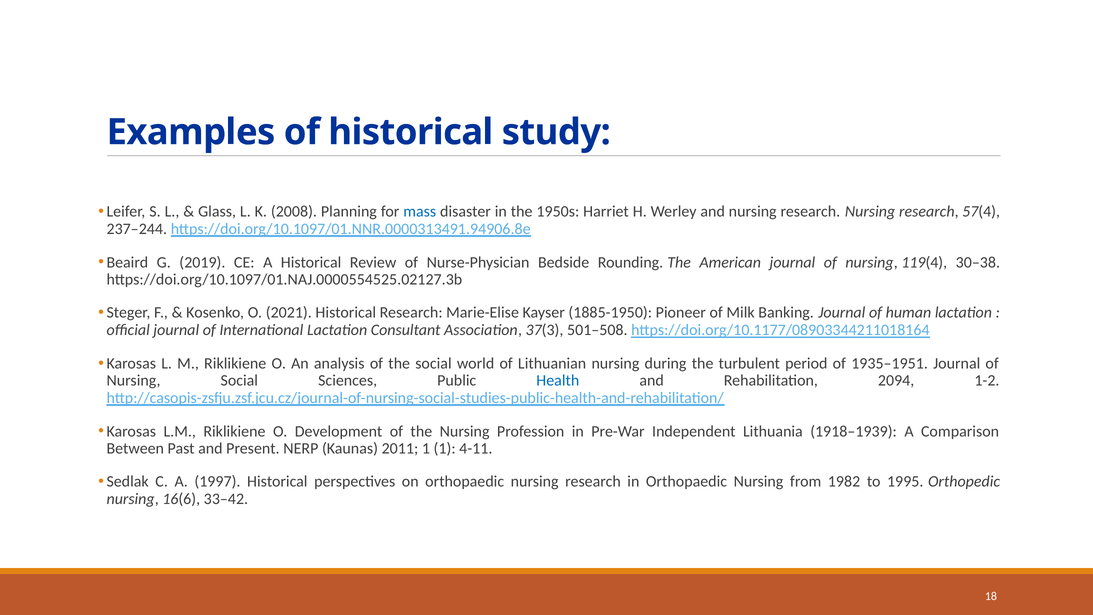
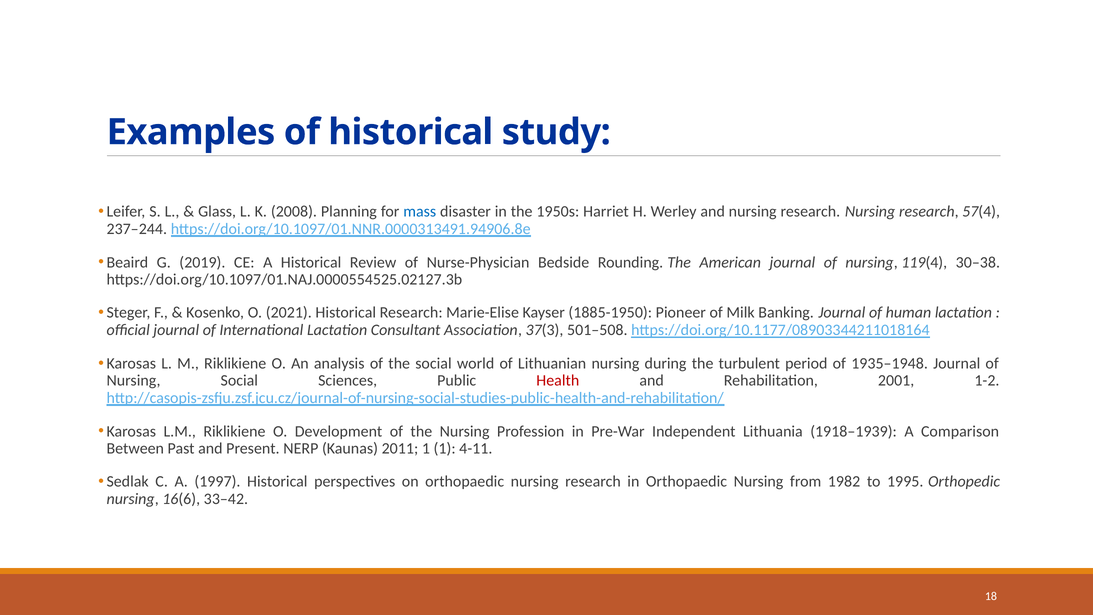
1935–1951: 1935–1951 -> 1935–1948 (890, 363)
Health colour: blue -> red (558, 380)
2094: 2094 -> 2001 (896, 380)
